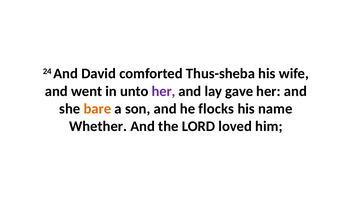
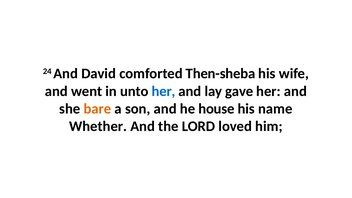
Thus-sheba: Thus-sheba -> Then-sheba (221, 74)
her colour: purple -> blue (164, 91)
flocks: flocks -> house (216, 109)
